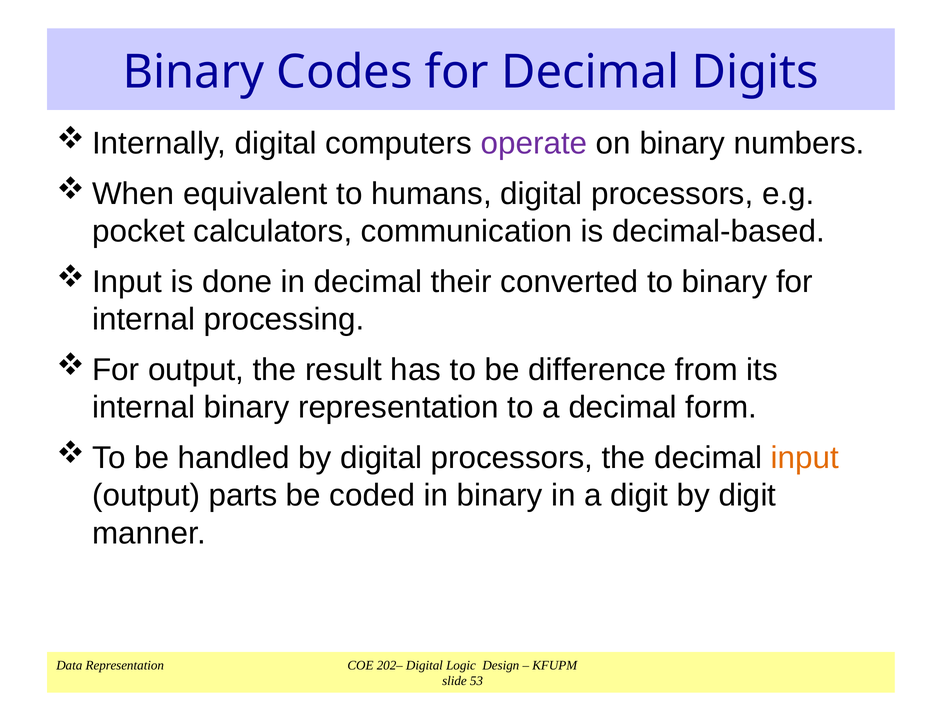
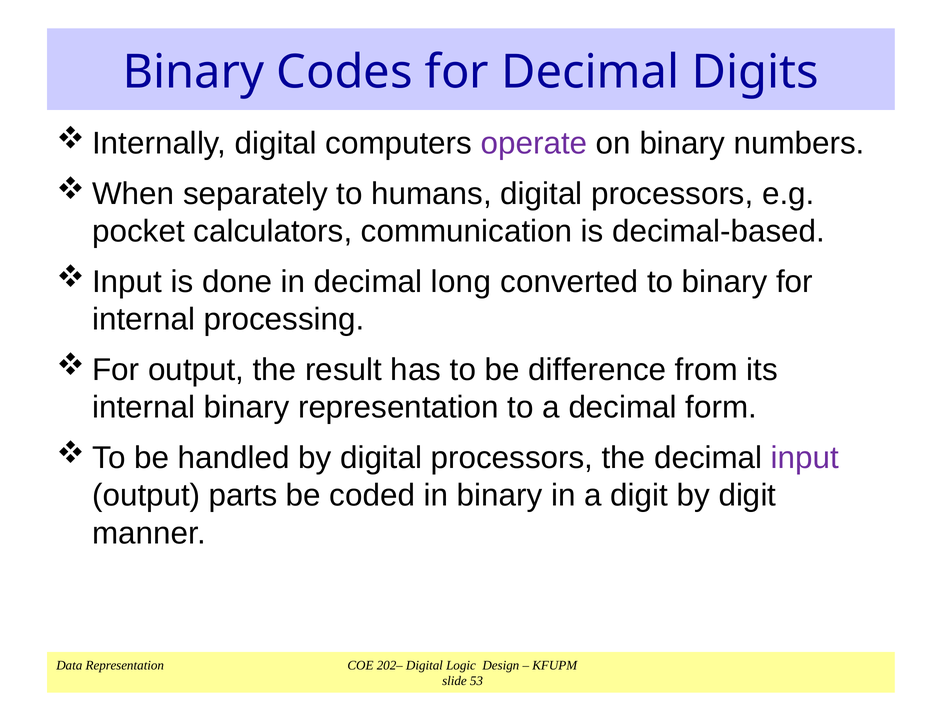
equivalent: equivalent -> separately (255, 194)
their: their -> long (461, 282)
input colour: orange -> purple (805, 458)
